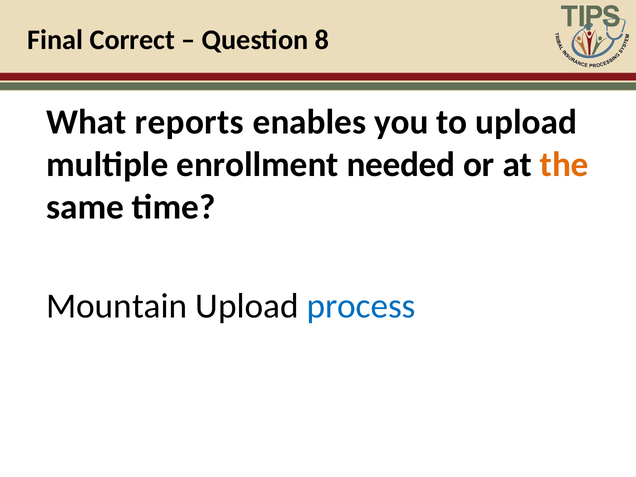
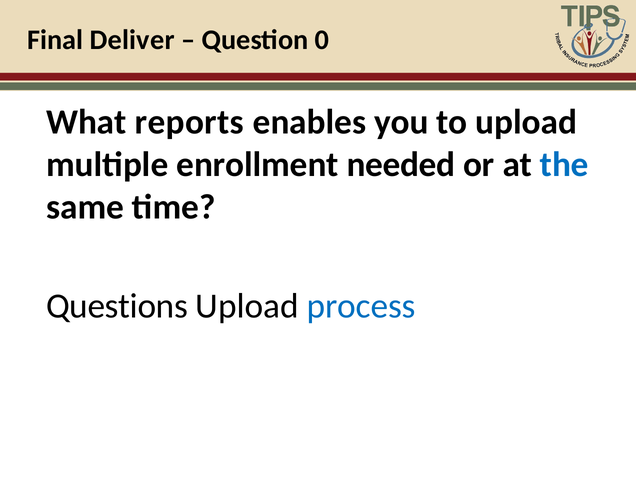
Correct: Correct -> Deliver (132, 40)
8: 8 -> 0 (322, 40)
the colour: orange -> blue (564, 165)
Mountain: Mountain -> Questions (117, 306)
